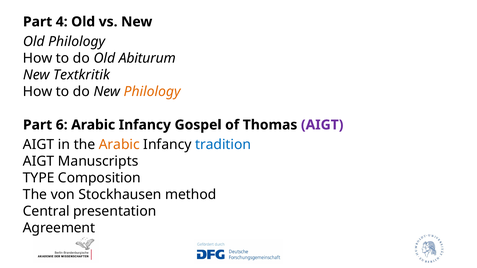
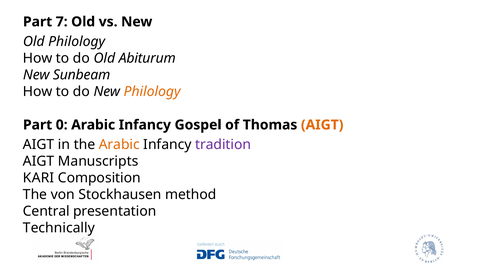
4: 4 -> 7 (62, 22)
Textkritik: Textkritik -> Sunbeam (82, 75)
6: 6 -> 0 (62, 125)
AIGT colour: purple -> orange (322, 125)
tradition colour: blue -> purple (223, 145)
TYPE: TYPE -> KARI (39, 178)
Agreement: Agreement -> Technically (59, 228)
